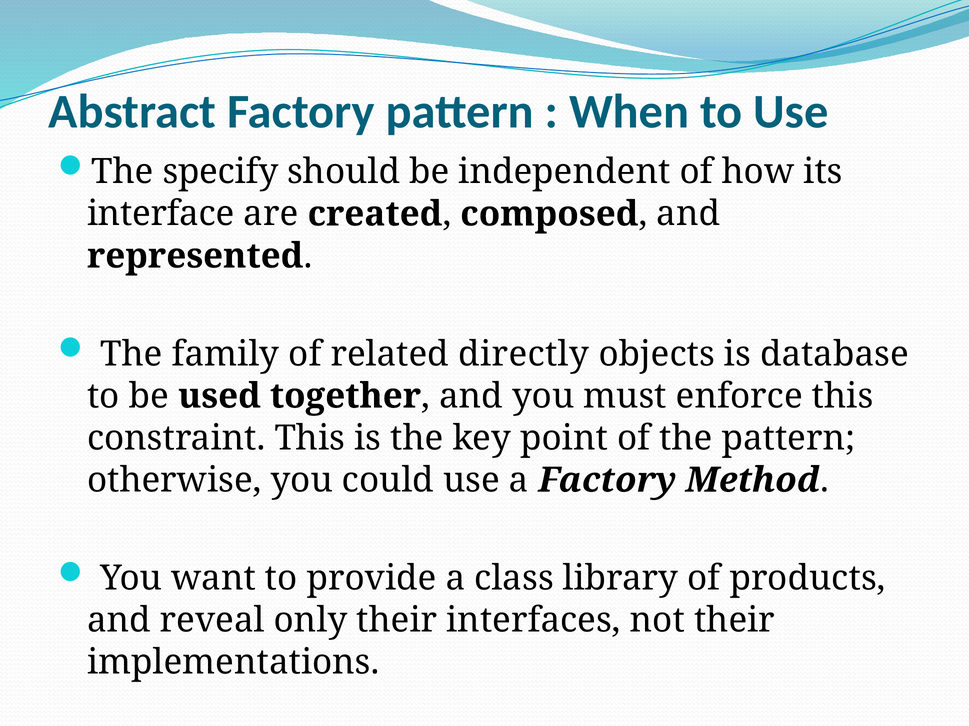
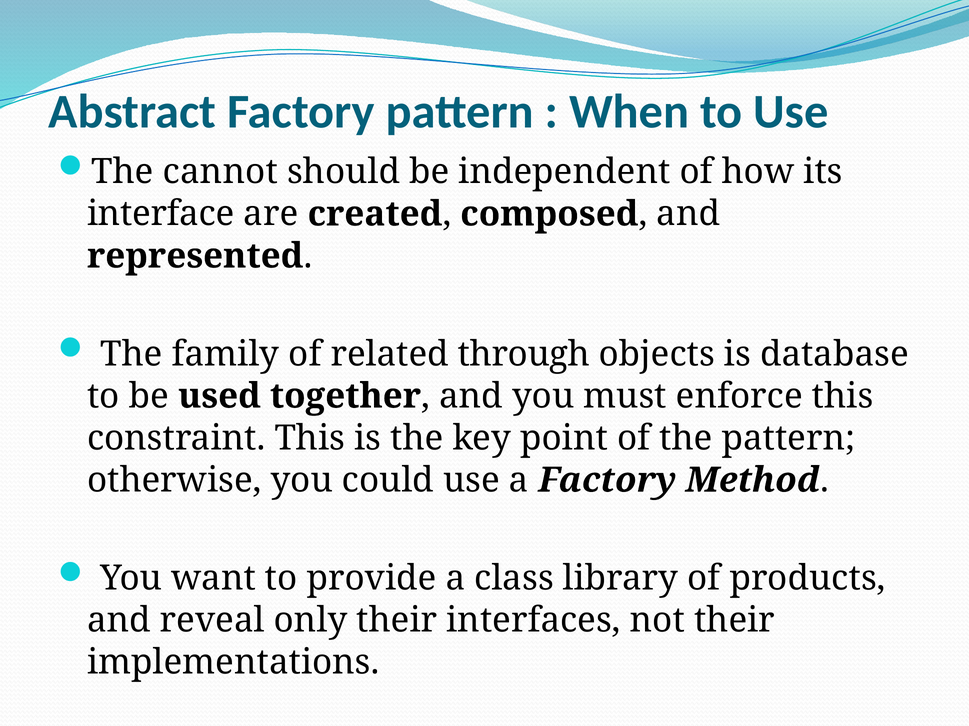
specify: specify -> cannot (220, 172)
directly: directly -> through (524, 354)
